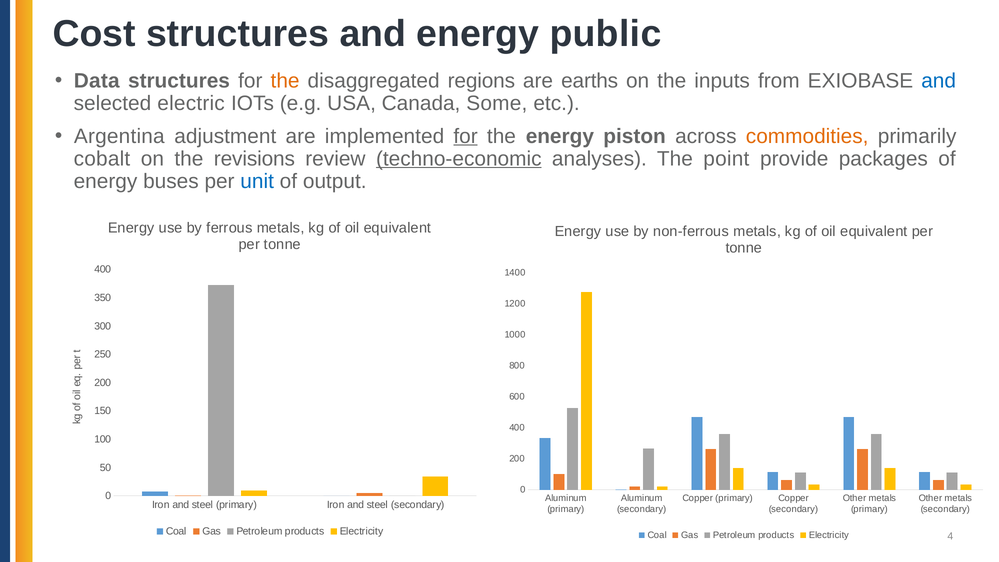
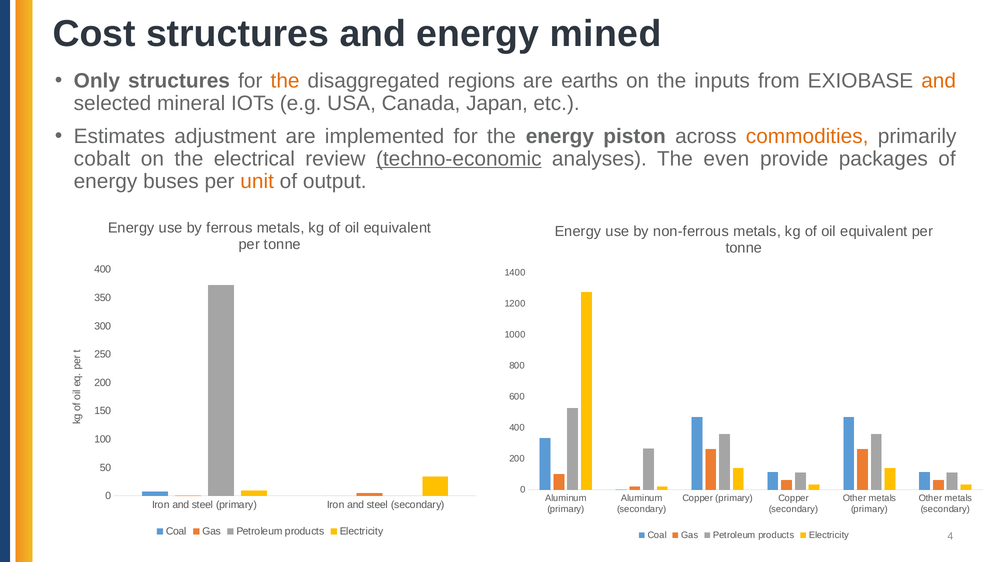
public: public -> mined (606, 34)
Data: Data -> Only (97, 81)
and colour: blue -> orange (939, 81)
electric: electric -> mineral (191, 103)
Some: Some -> Japan (497, 103)
Argentina: Argentina -> Estimates (119, 136)
for underline: present -> none (466, 136)
revisions: revisions -> electrical (254, 159)
point: point -> even (726, 159)
unit colour: blue -> orange (257, 181)
